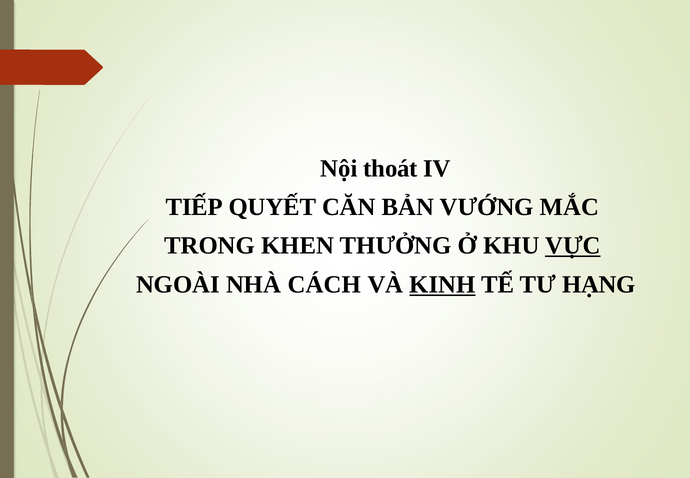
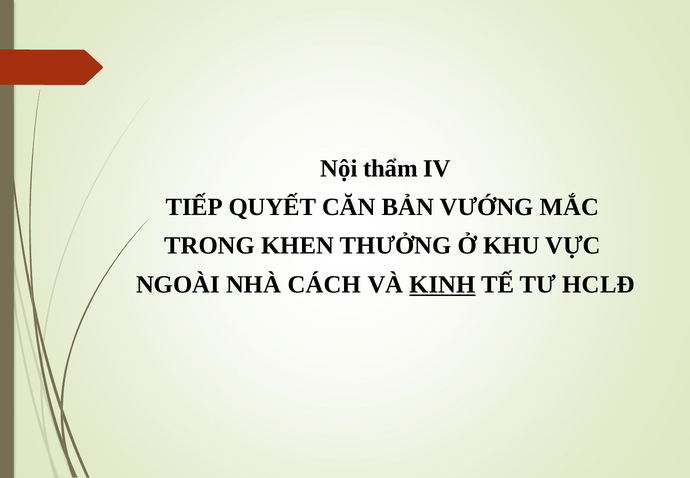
thoát: thoát -> thẩm (391, 168)
VỰC underline: present -> none (573, 246)
HẠNG: HẠNG -> HCLĐ (599, 284)
